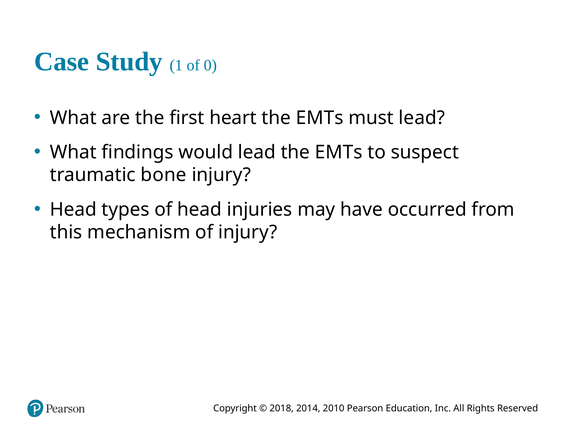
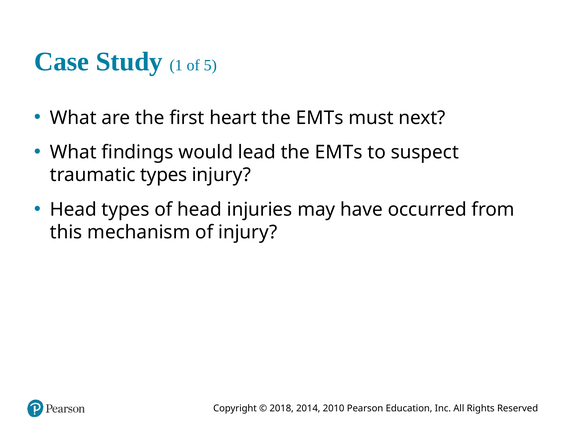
0: 0 -> 5 (210, 65)
must lead: lead -> next (422, 118)
traumatic bone: bone -> types (164, 175)
